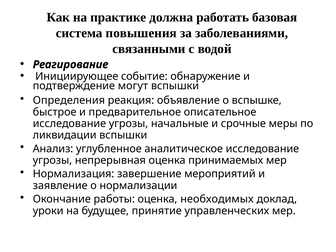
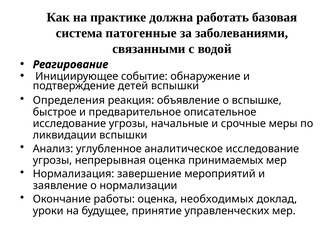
повышения: повышения -> патогенные (141, 33)
могут: могут -> детей (133, 86)
